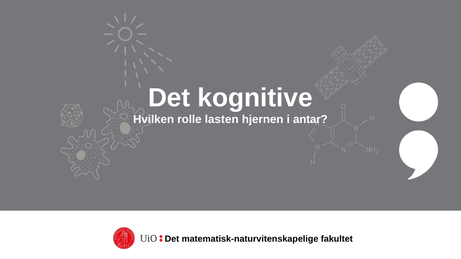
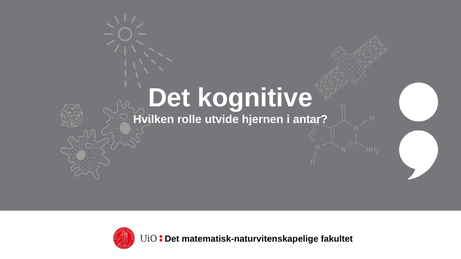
lasten: lasten -> utvide (222, 119)
